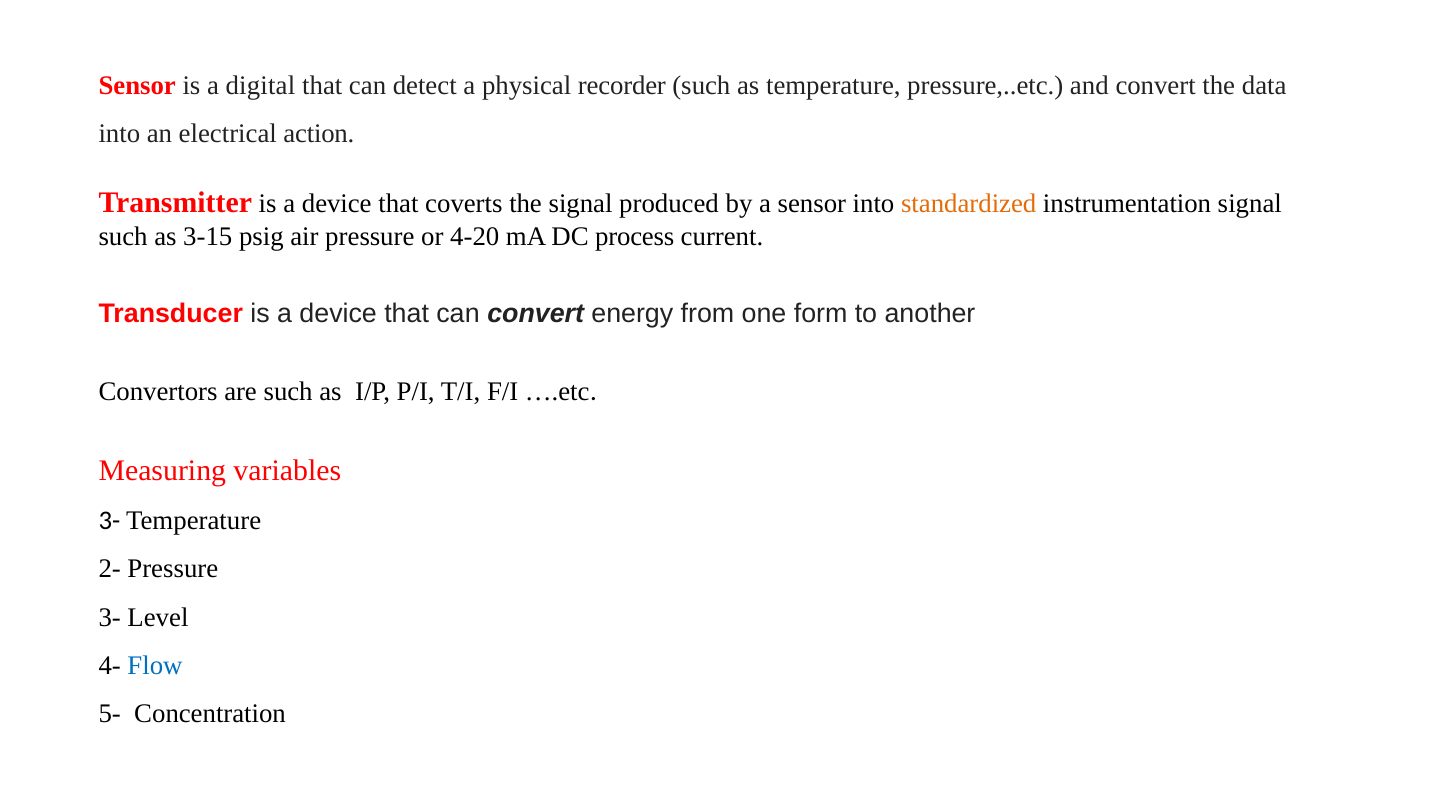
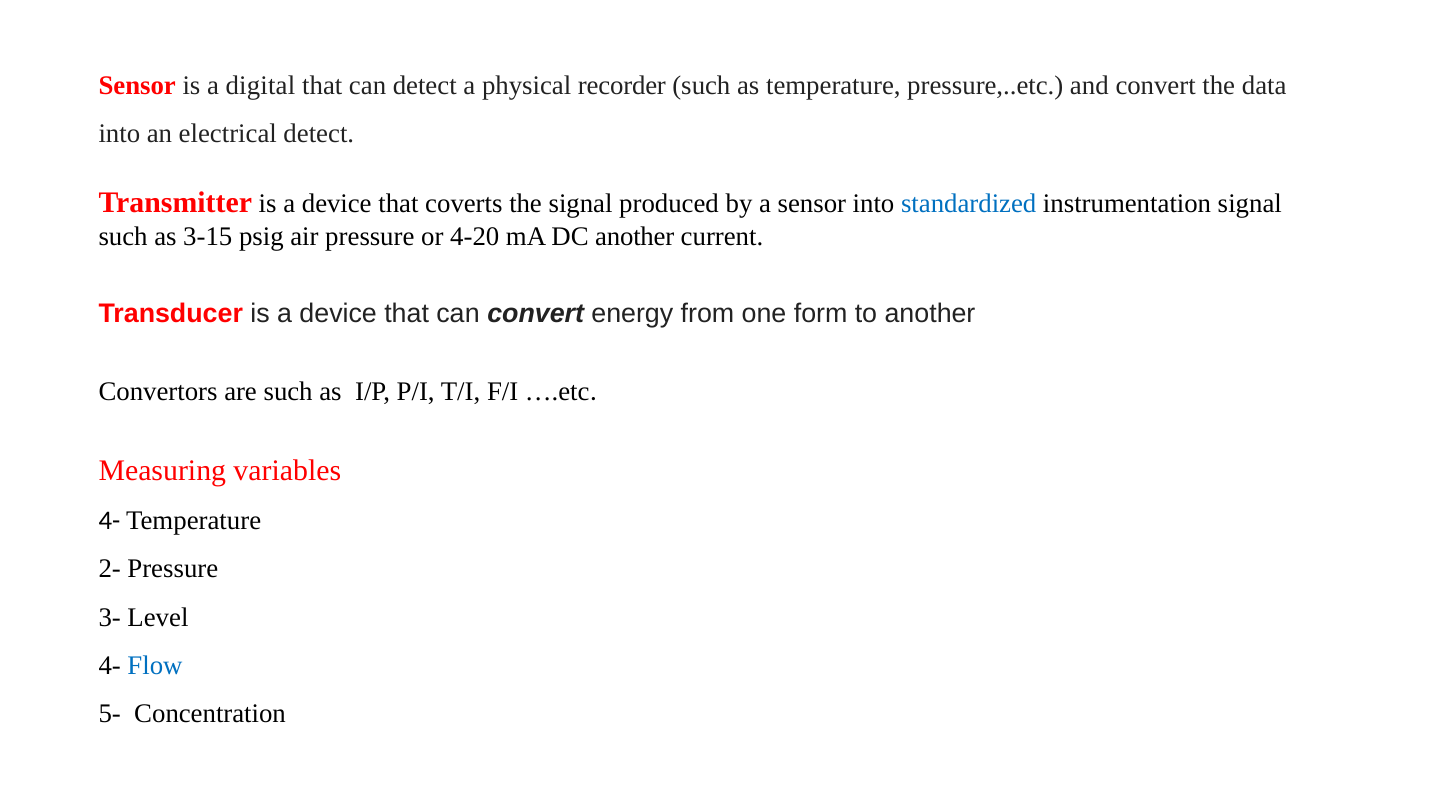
electrical action: action -> detect (319, 134)
standardized colour: orange -> blue (969, 203)
DC process: process -> another (635, 236)
3-: 3- -> 4- (109, 520)
